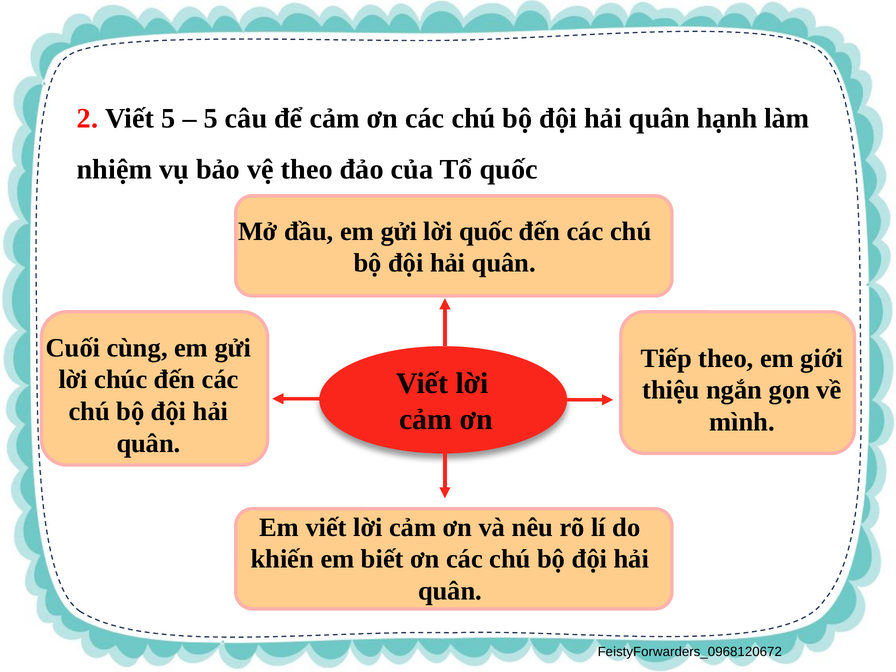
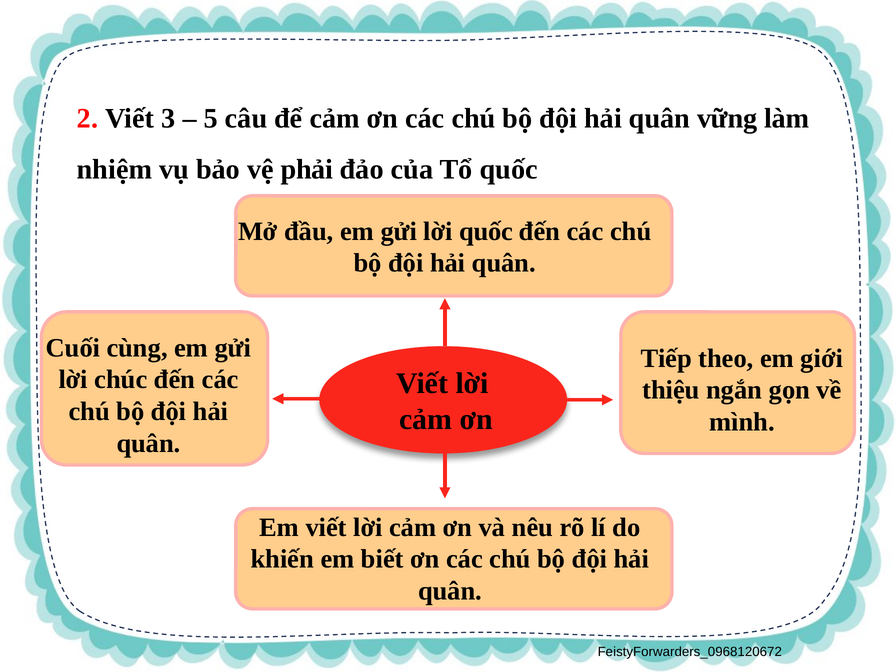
Viết 5: 5 -> 3 (168, 119)
hạnh: hạnh -> vững (727, 119)
vệ theo: theo -> phải (307, 169)
